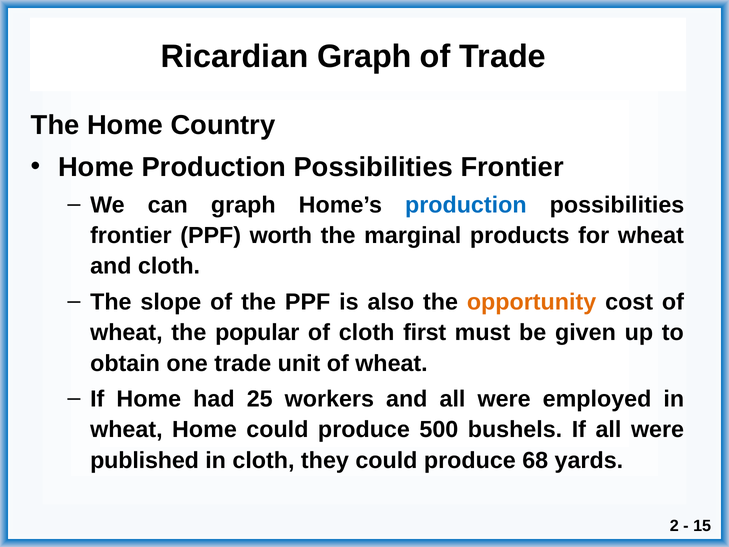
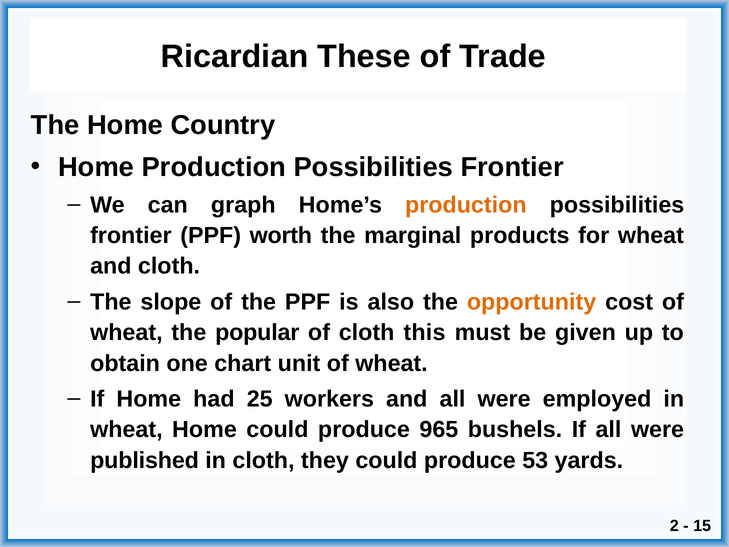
Ricardian Graph: Graph -> These (364, 57)
production colour: blue -> orange (466, 205)
first: first -> this (424, 332)
one trade: trade -> chart (243, 363)
500: 500 -> 965 (439, 429)
68: 68 -> 53 (535, 460)
